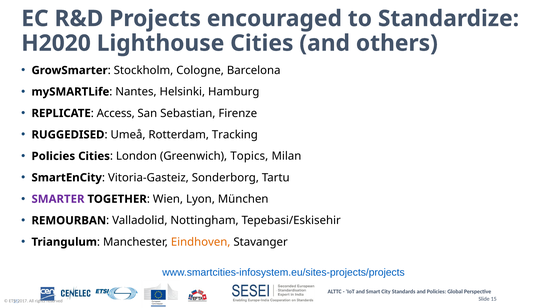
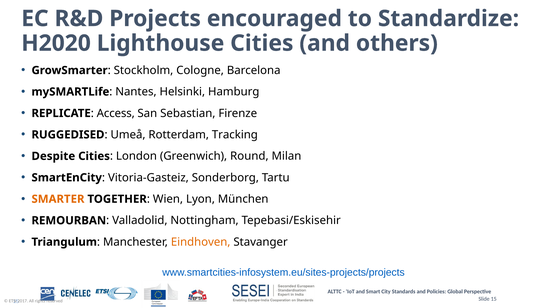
Policies: Policies -> Despite (53, 156)
Topics: Topics -> Round (249, 156)
SMARTER colour: purple -> orange (58, 199)
